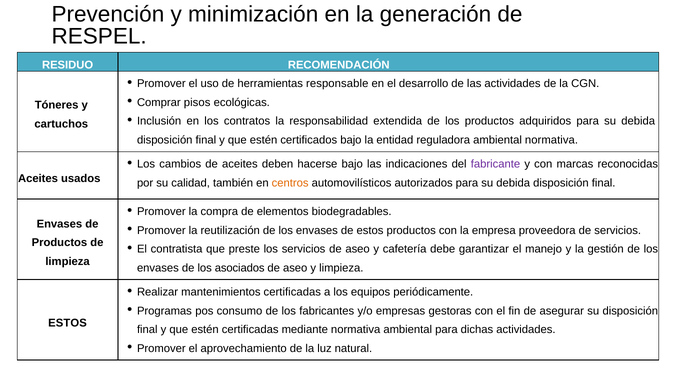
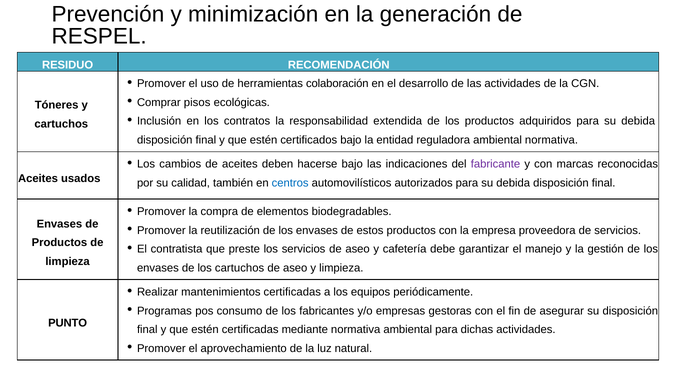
responsable: responsable -> colaboración (337, 84)
centros colour: orange -> blue (290, 183)
los asociados: asociados -> cartuchos (240, 268)
ESTOS: ESTOS -> PUNTO (68, 323)
